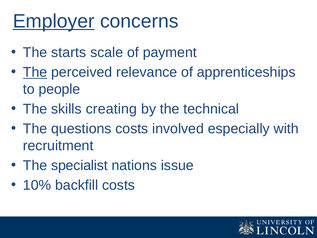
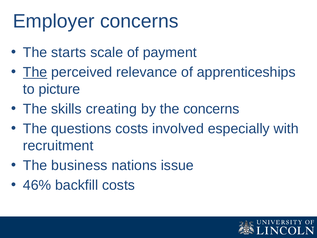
Employer underline: present -> none (54, 21)
people: people -> picture (59, 89)
the technical: technical -> concerns (211, 109)
specialist: specialist -> business (79, 165)
10%: 10% -> 46% (37, 185)
